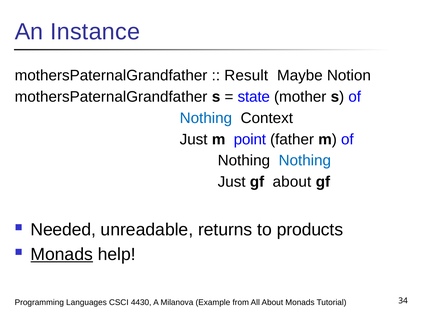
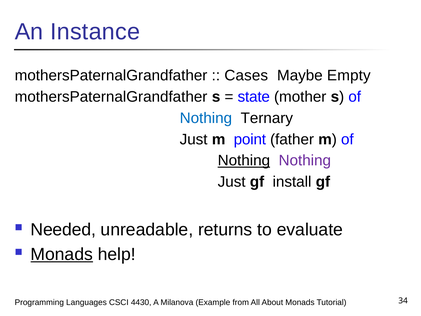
Result: Result -> Cases (246, 75)
Notion: Notion -> Empty (349, 75)
Context: Context -> Ternary (267, 118)
Nothing underline: none -> present (244, 161)
Nothing colour: blue -> purple (305, 161)
about: about -> install (292, 182)
products: products -> evaluate (310, 230)
